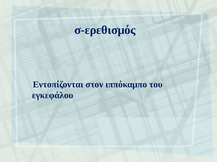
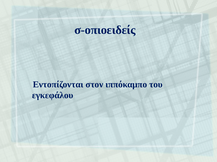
σ-ερεθισμός: σ-ερεθισμός -> σ-οπιοειδείς (105, 30)
